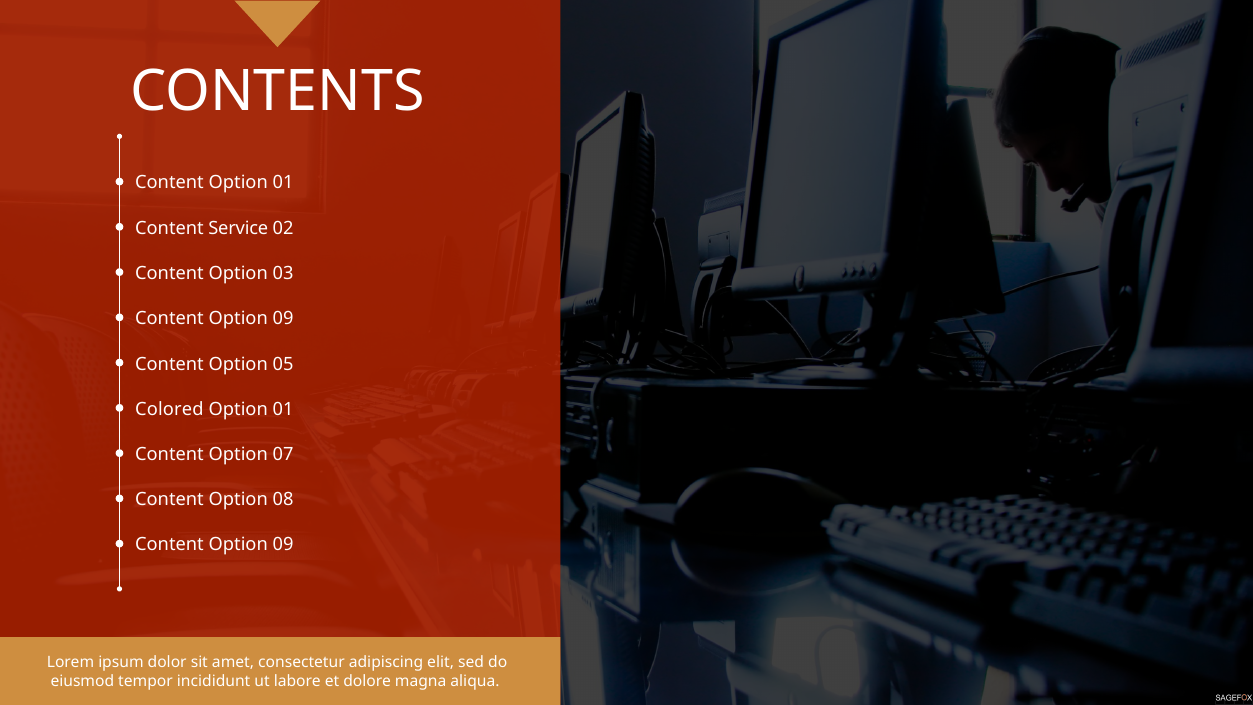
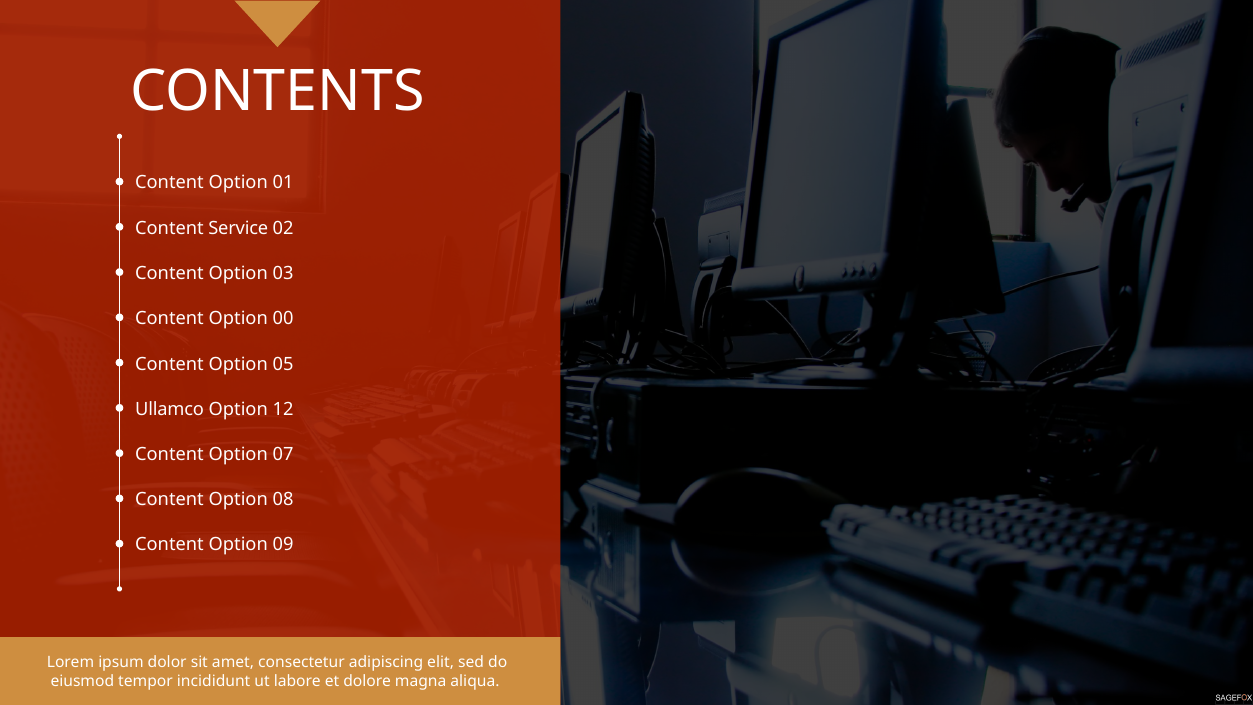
09: 09 -> 00 (283, 319)
Colored: Colored -> Ullamco (170, 409)
01: 01 -> 12 (283, 409)
